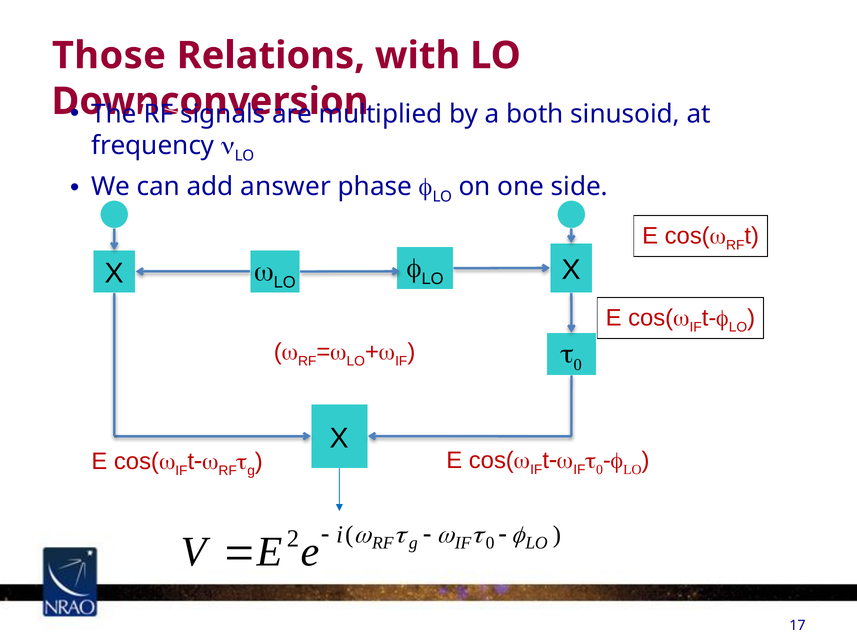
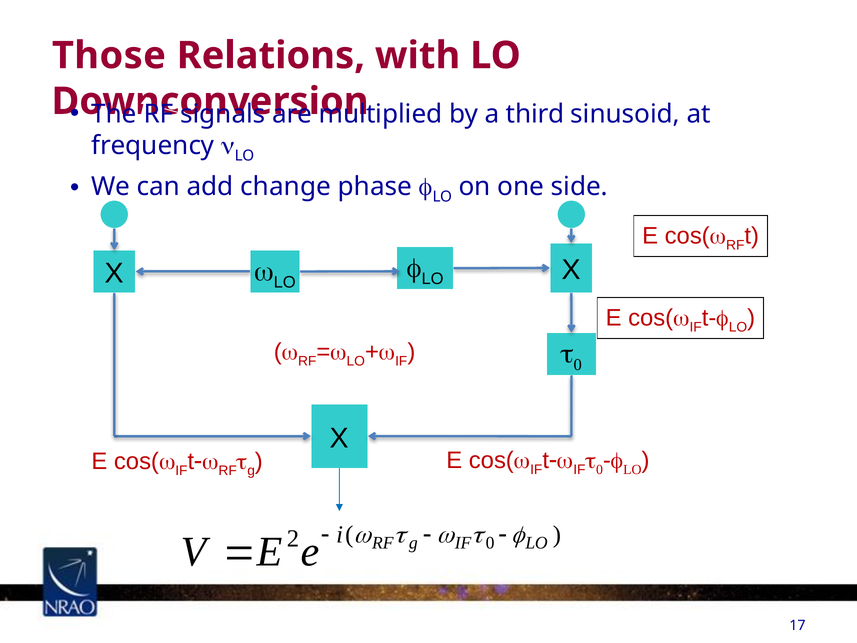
both: both -> third (535, 114)
answer: answer -> change (286, 186)
